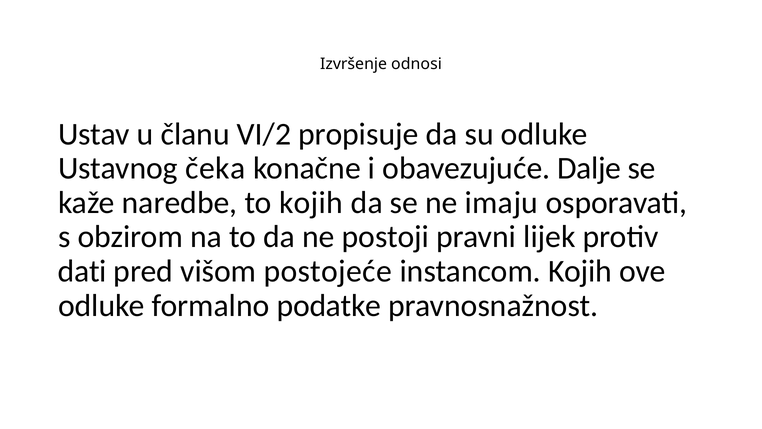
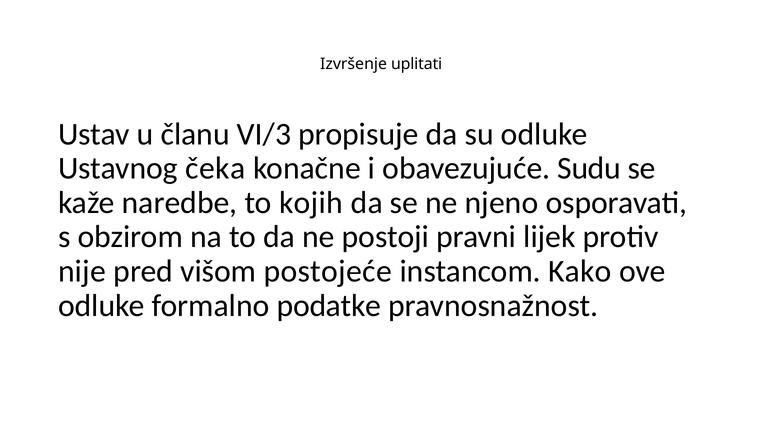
odnosi: odnosi -> uplitati (417, 64)
VI/2: VI/2 -> VI/3 (264, 134)
Dalje: Dalje -> Sudu (589, 168)
imaju: imaju -> njeno (502, 202)
dati: dati -> nije (82, 271)
instancom Kojih: Kojih -> Kako (580, 271)
